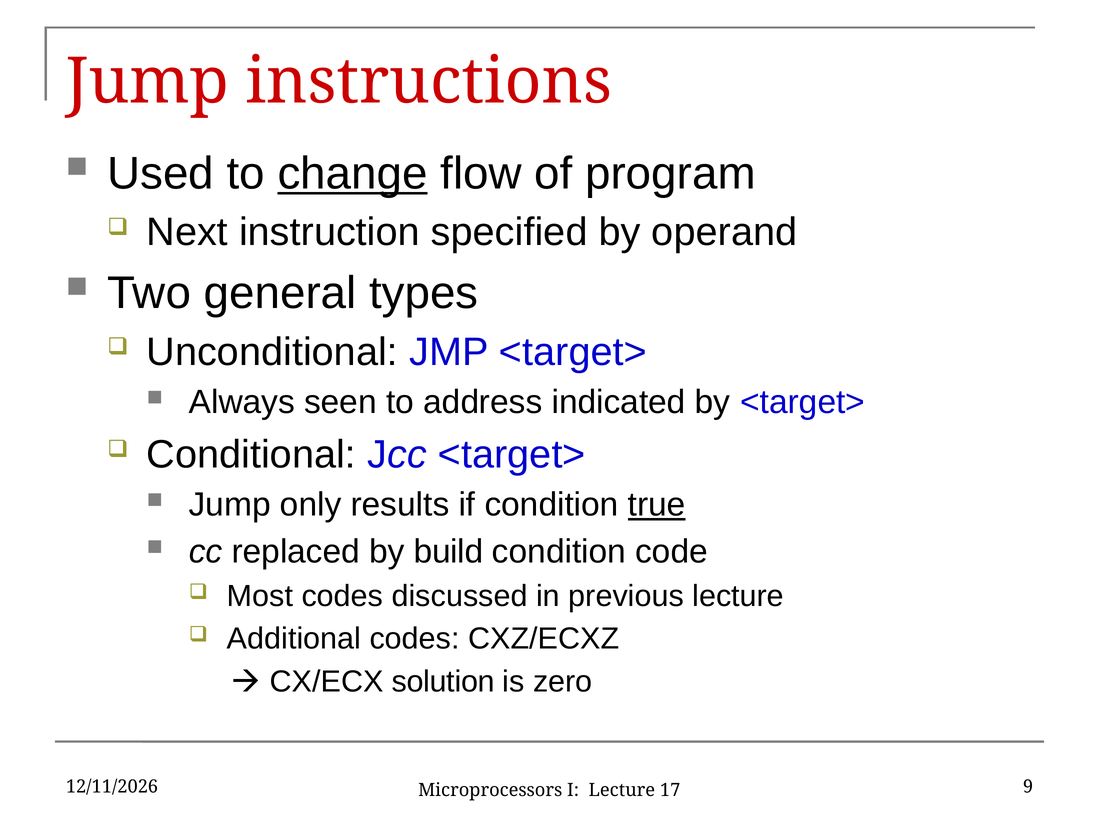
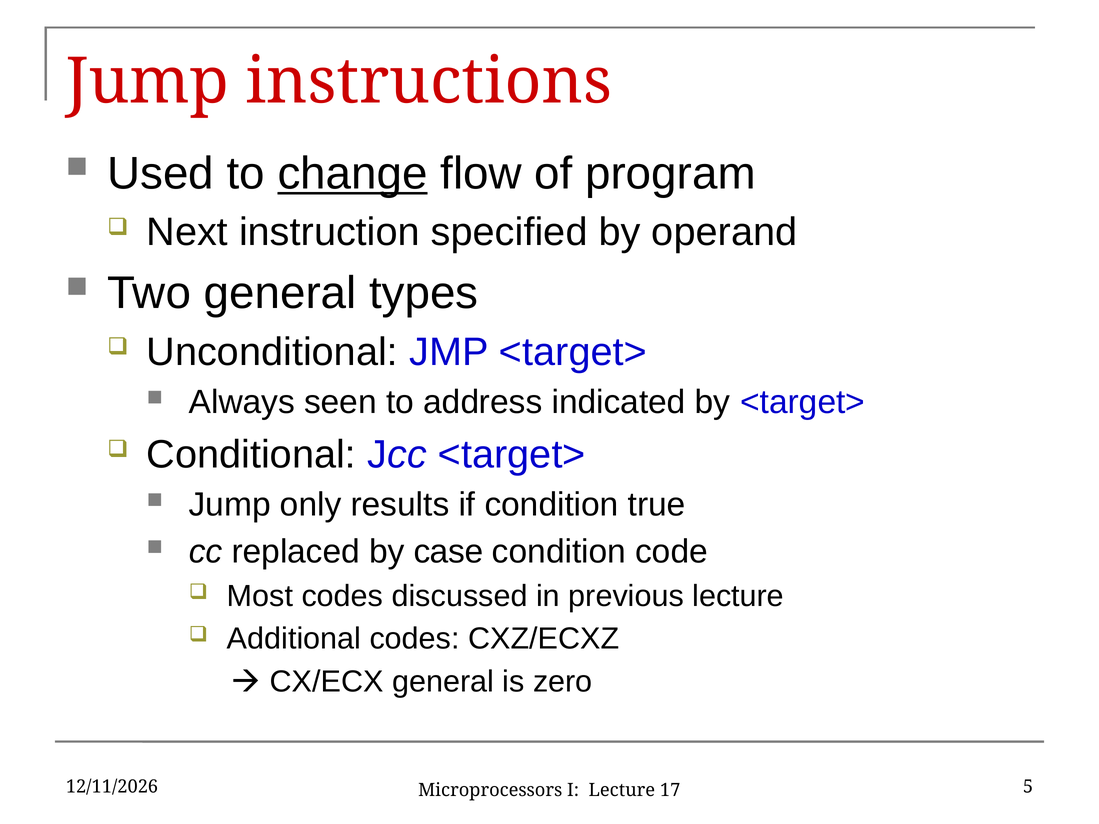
true underline: present -> none (657, 505)
build: build -> case (448, 552)
CX/ECX solution: solution -> general (443, 682)
9: 9 -> 5 (1028, 787)
